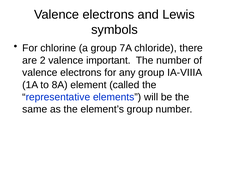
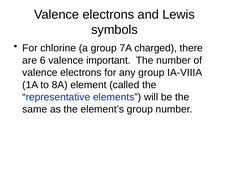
chloride: chloride -> charged (156, 48)
2: 2 -> 6 (43, 60)
